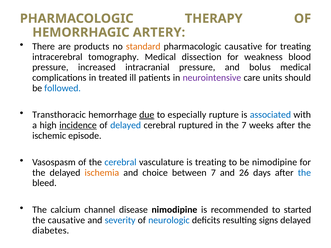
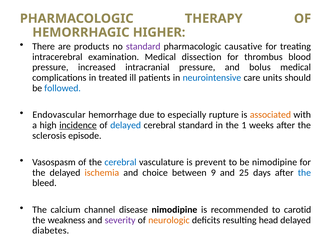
ARTERY: ARTERY -> HIGHER (159, 32)
standard colour: orange -> purple (143, 47)
tomography: tomography -> examination (114, 57)
weakness: weakness -> thrombus (263, 57)
neurointensive colour: purple -> blue (212, 78)
Transthoracic: Transthoracic -> Endovascular (59, 115)
due underline: present -> none (147, 115)
associated colour: blue -> orange (270, 115)
cerebral ruptured: ruptured -> standard (196, 125)
the 7: 7 -> 1 (244, 125)
ischemic: ischemic -> sclerosis (49, 136)
is treating: treating -> prevent (211, 162)
between 7: 7 -> 9 (213, 173)
26: 26 -> 25 (244, 173)
started: started -> carotid (298, 210)
the causative: causative -> weakness (67, 220)
severity colour: blue -> purple (120, 220)
neurologic colour: blue -> orange (169, 220)
signs: signs -> head (268, 220)
